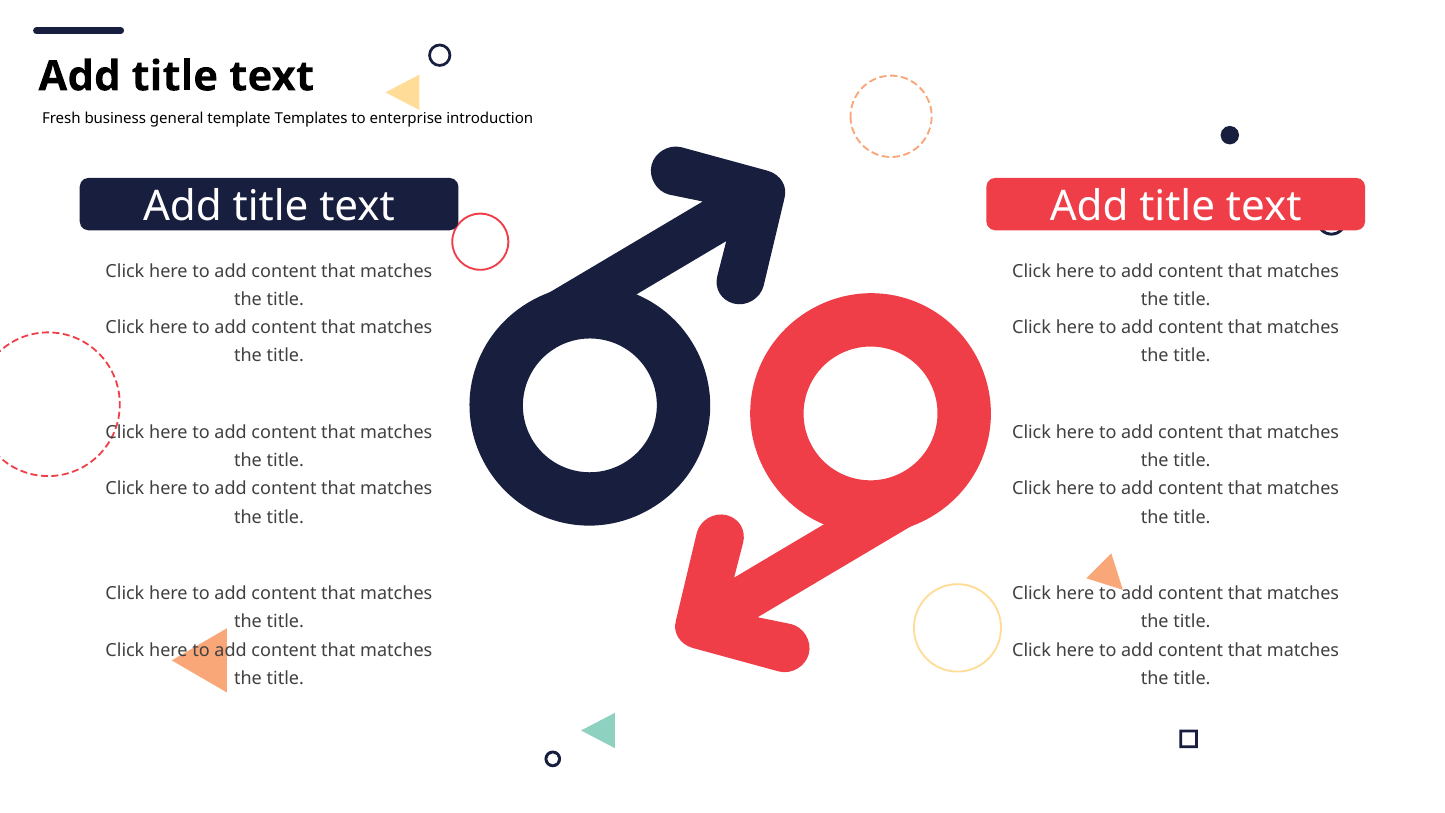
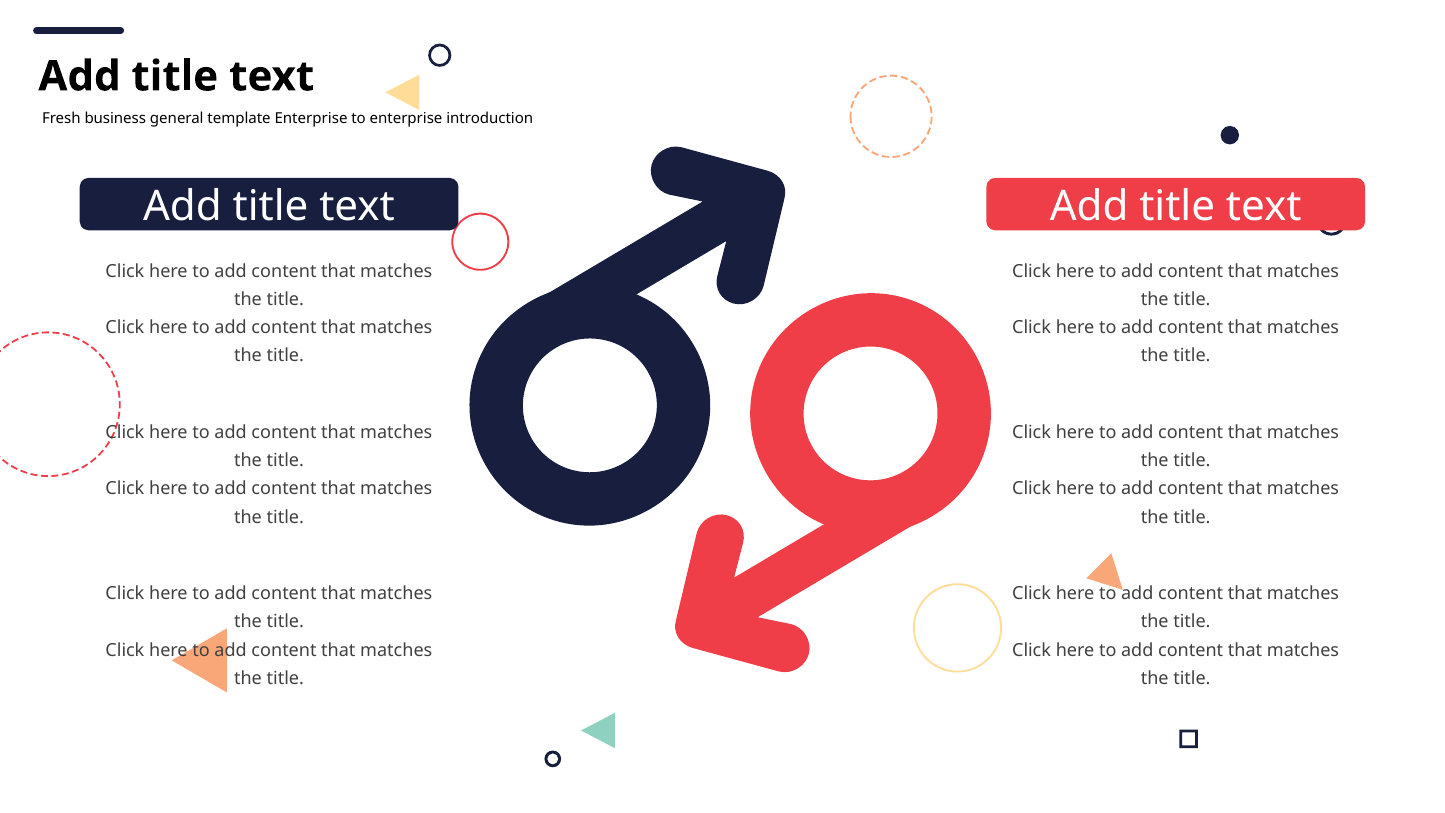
template Templates: Templates -> Enterprise (311, 118)
